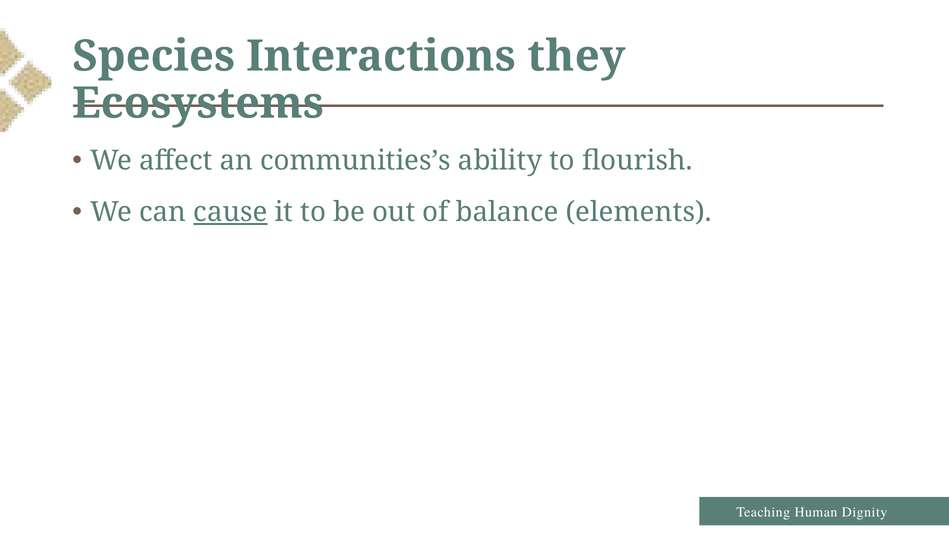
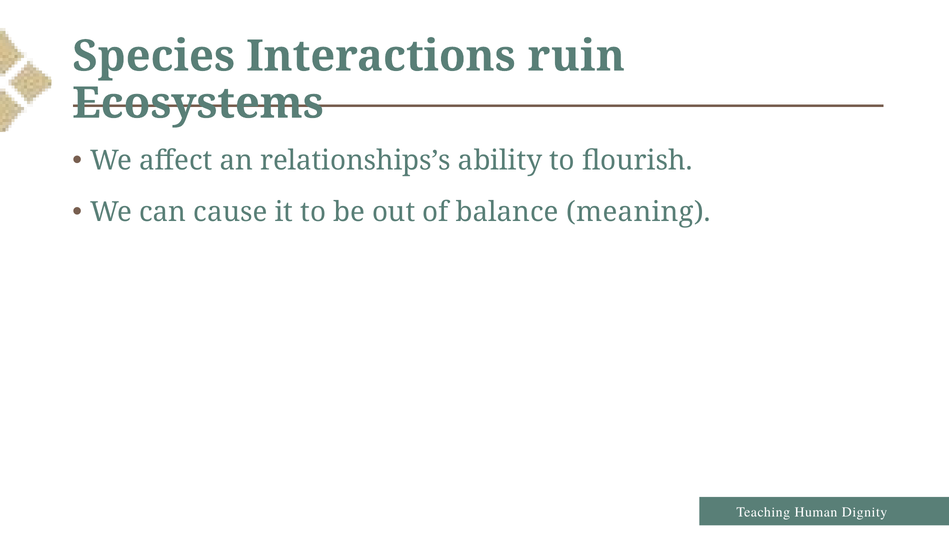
Interactions they: they -> ruin (576, 56)
communities’s: communities’s -> relationships’s (356, 160)
cause underline: present -> none (230, 212)
elements: elements -> meaning (639, 212)
